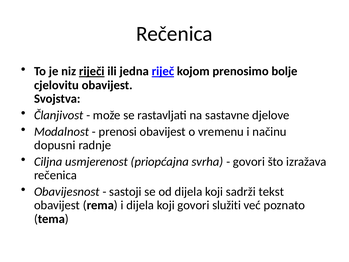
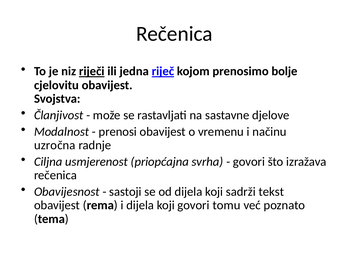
dopusni: dopusni -> uzročna (55, 145)
služiti: služiti -> tomu (226, 205)
